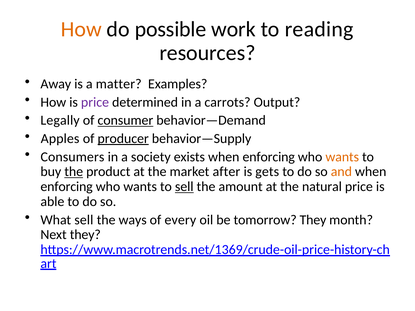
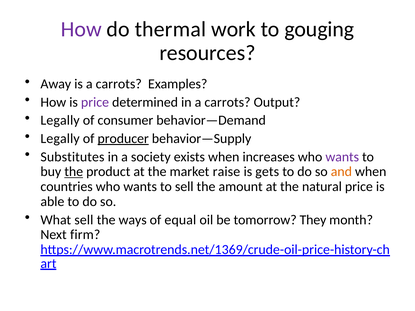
How colour: orange -> purple (81, 29)
possible: possible -> thermal (170, 29)
reading: reading -> gouging (319, 29)
is a matter: matter -> carrots (119, 84)
consumer underline: present -> none (125, 120)
Apples: Apples -> Legally (60, 139)
Consumers: Consumers -> Substitutes (72, 157)
exists when enforcing: enforcing -> increases (269, 157)
wants colour: orange -> purple (342, 157)
after: after -> raise (226, 172)
enforcing: enforcing -> countries (67, 187)
sell underline: present -> none (184, 187)
every: every -> equal (180, 220)
Next they: they -> firm (85, 235)
